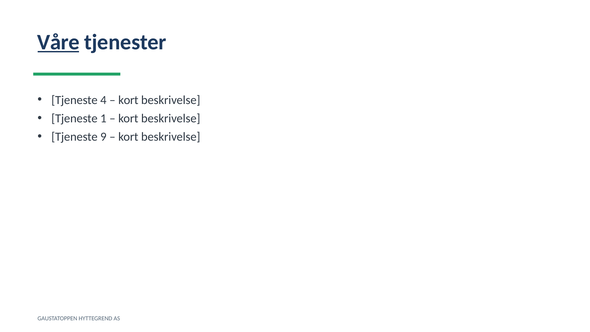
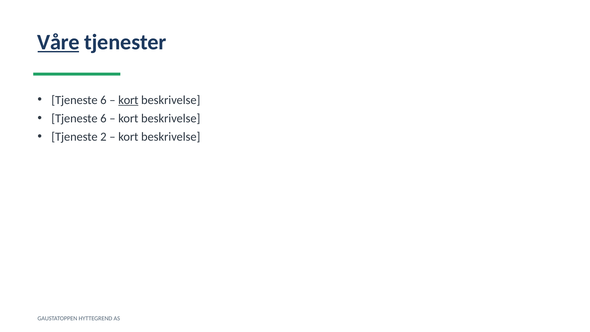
4: 4 -> 6 (103, 100)
kort underline: none -> present (128, 100)
1: 1 -> 6 (103, 118)
9: 9 -> 2 (103, 137)
